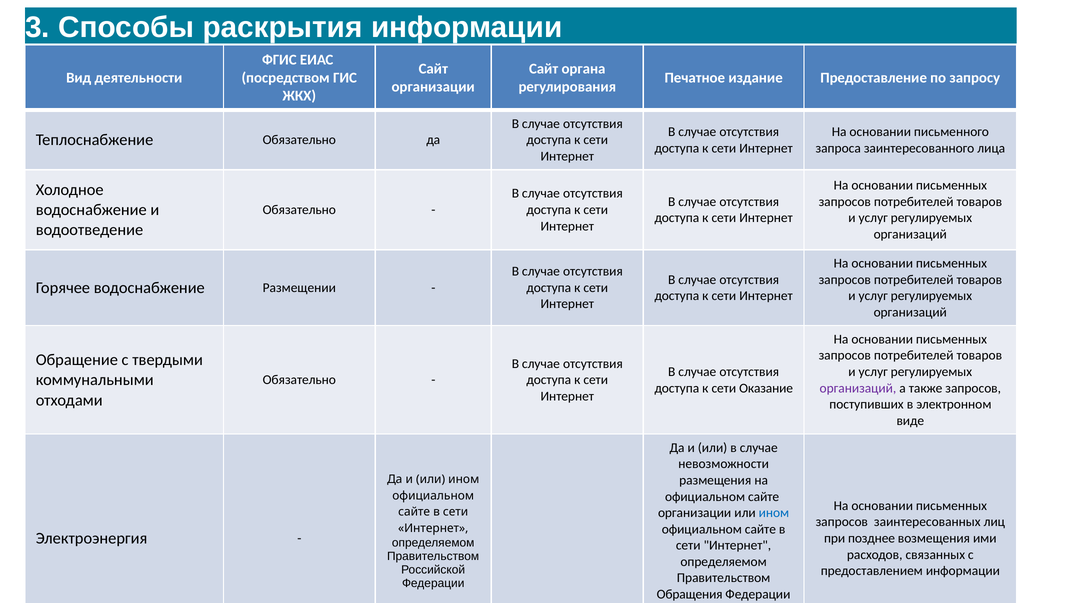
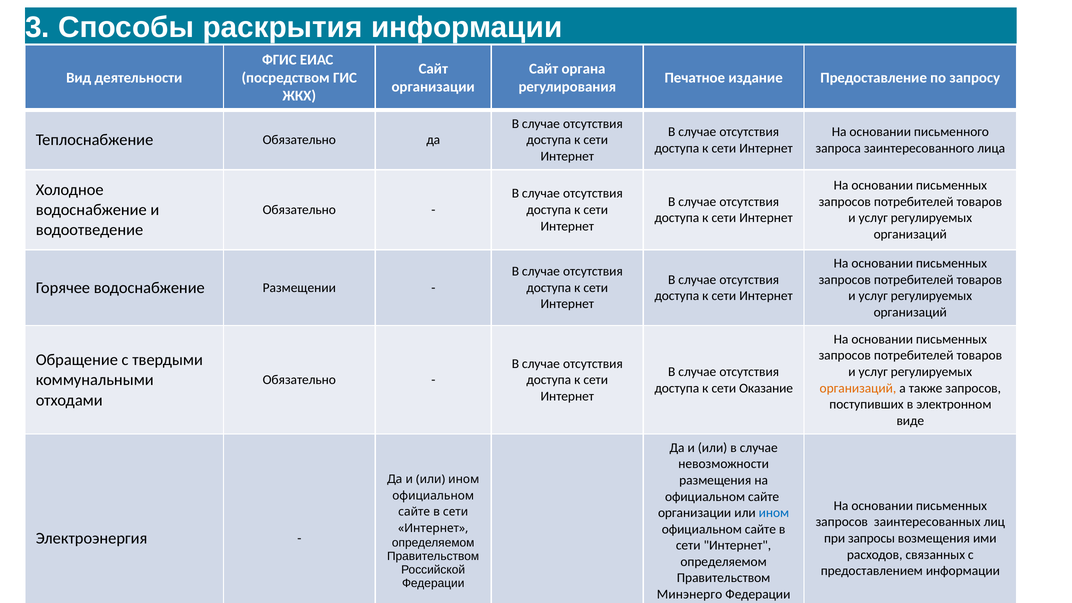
организаций colour: purple -> orange (858, 388)
позднее: позднее -> запросы (872, 538)
Обращения: Обращения -> Минэнерго (690, 594)
